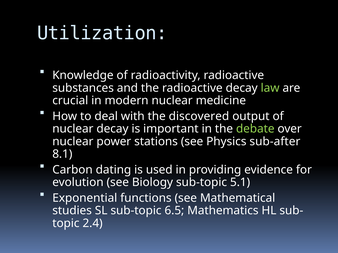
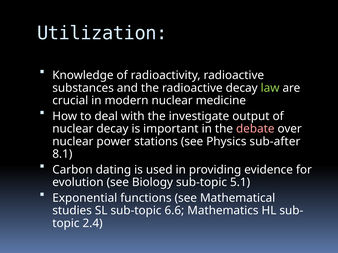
discovered: discovered -> investigate (199, 116)
debate colour: light green -> pink (255, 129)
6.5: 6.5 -> 6.6 (174, 211)
